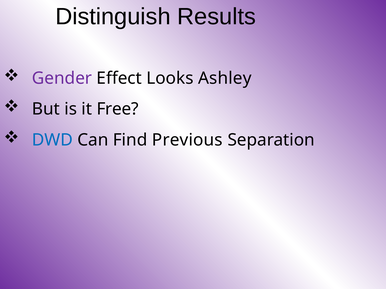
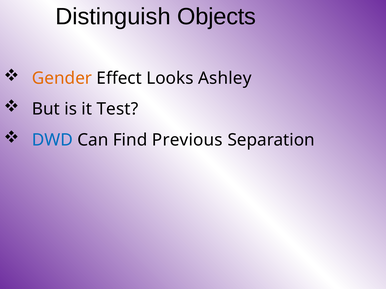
Results: Results -> Objects (217, 17)
Gender colour: purple -> orange (62, 78)
Free: Free -> Test (117, 109)
